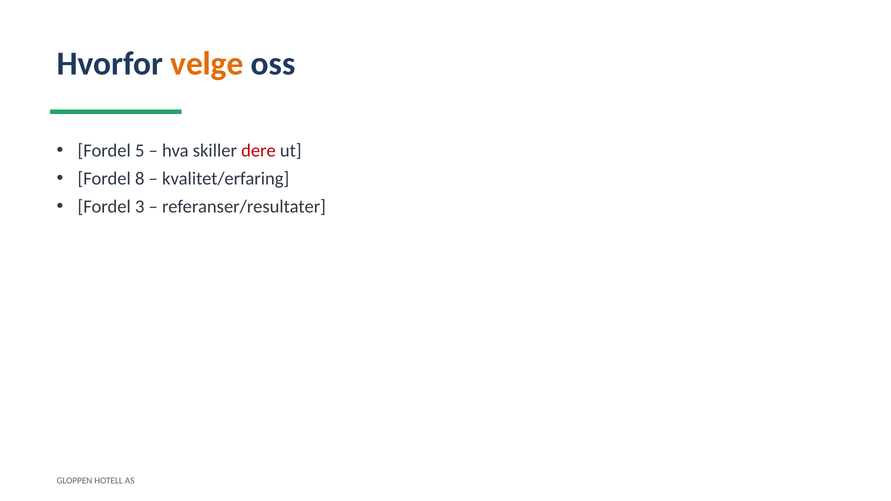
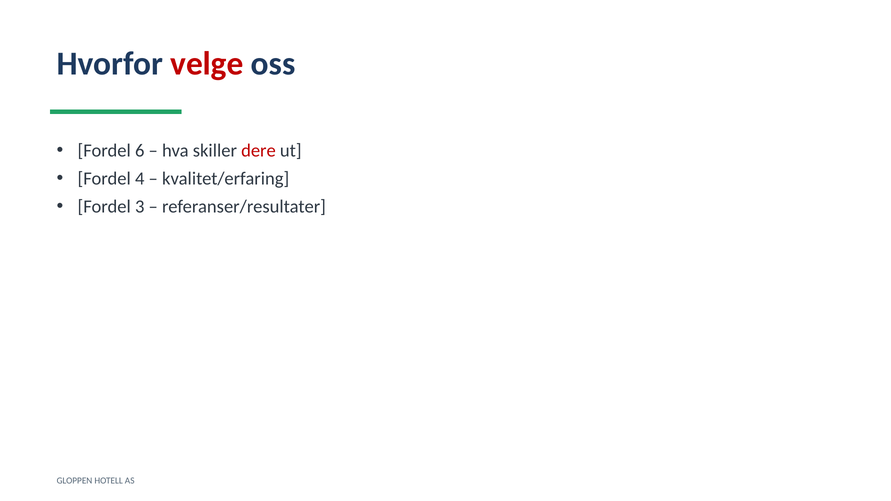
velge colour: orange -> red (207, 64)
5: 5 -> 6 (140, 151)
8: 8 -> 4 (140, 179)
